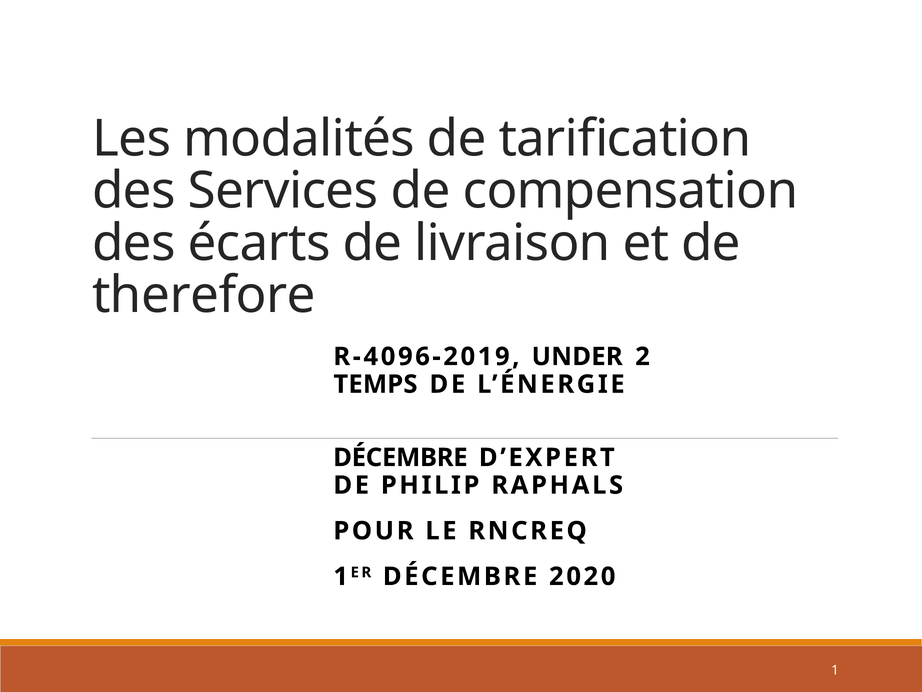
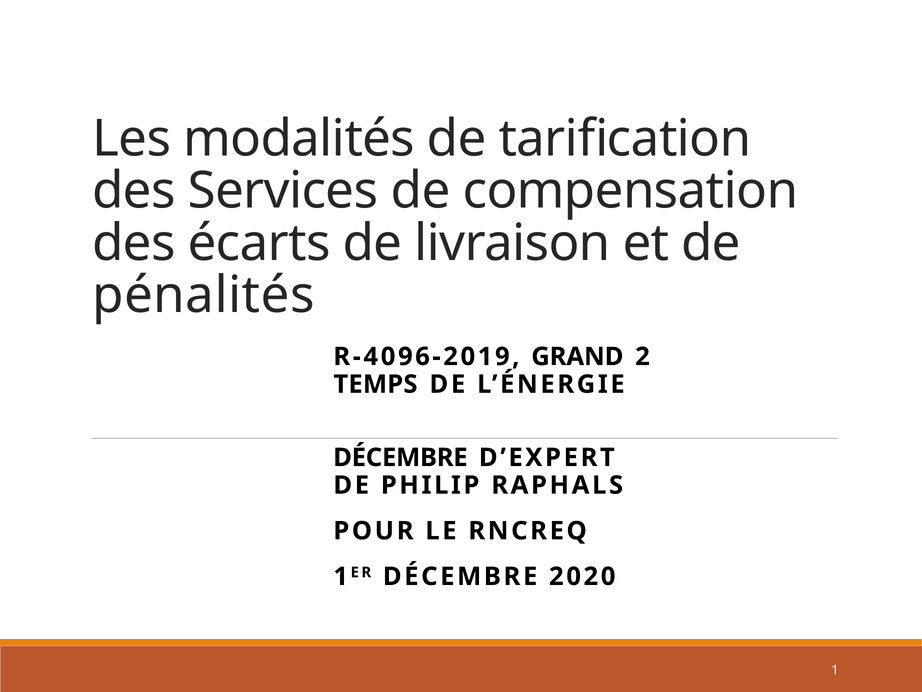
therefore: therefore -> pénalités (203, 295)
UNDER: UNDER -> GRAND (577, 356)
